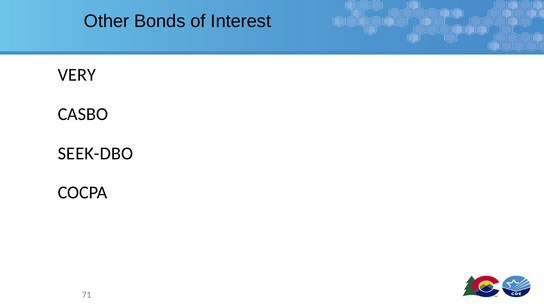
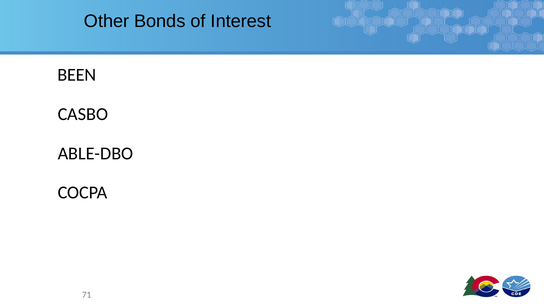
VERY: VERY -> BEEN (77, 75)
SEEK-DBO: SEEK-DBO -> ABLE-DBO (96, 153)
